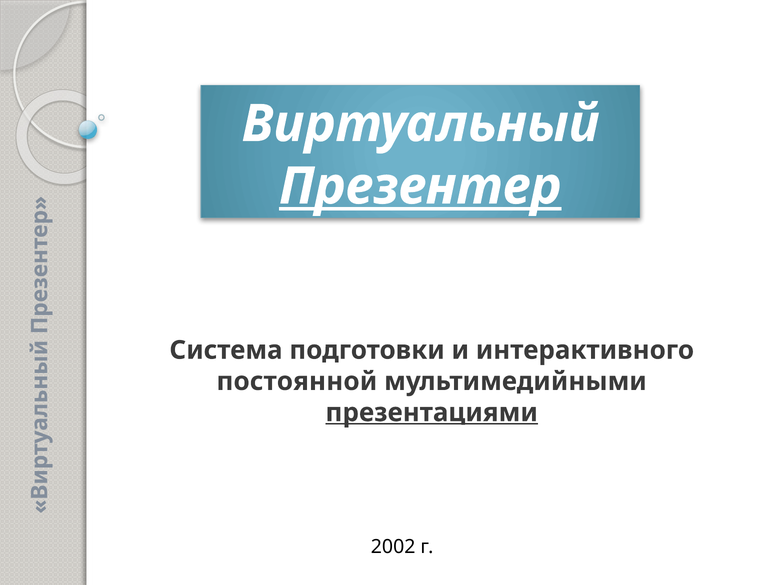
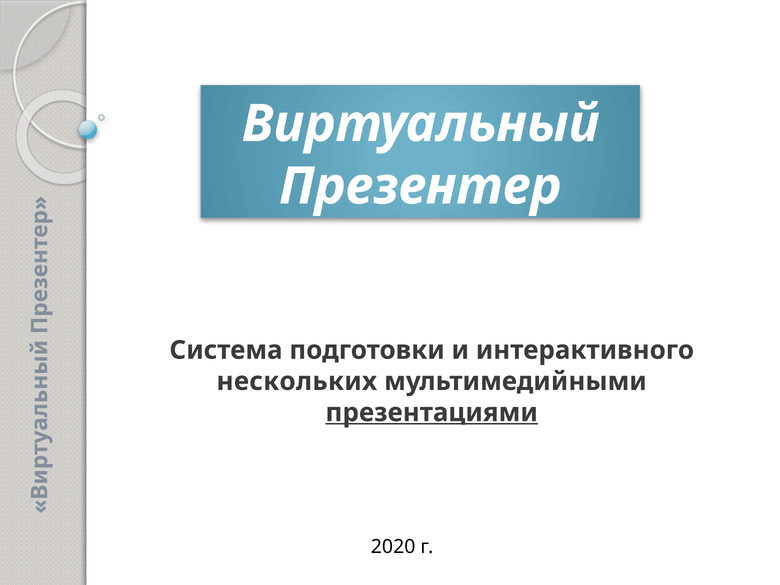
Презентер underline: present -> none (420, 186)
постоянной: постоянной -> нескольких (297, 381)
2002: 2002 -> 2020 (393, 547)
